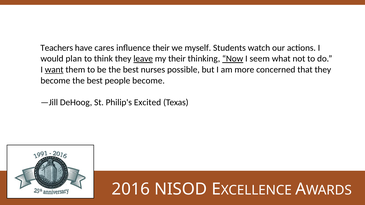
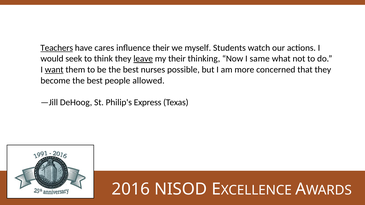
Teachers underline: none -> present (57, 48)
plan: plan -> seek (74, 59)
Now underline: present -> none (233, 59)
seem: seem -> same (260, 59)
people become: become -> allowed (149, 81)
Excited: Excited -> Express (148, 103)
